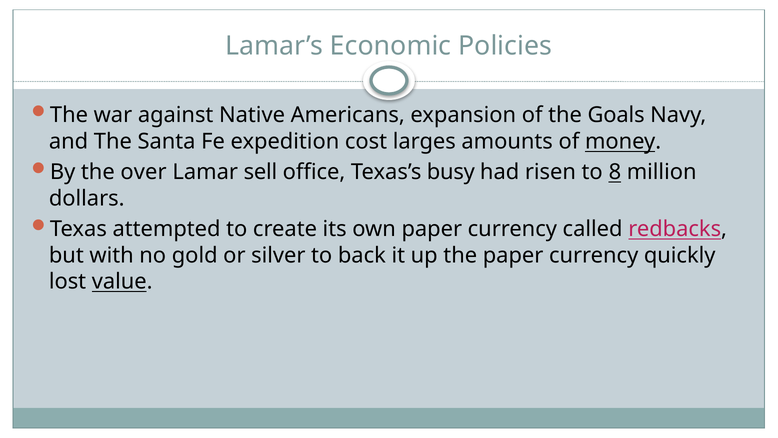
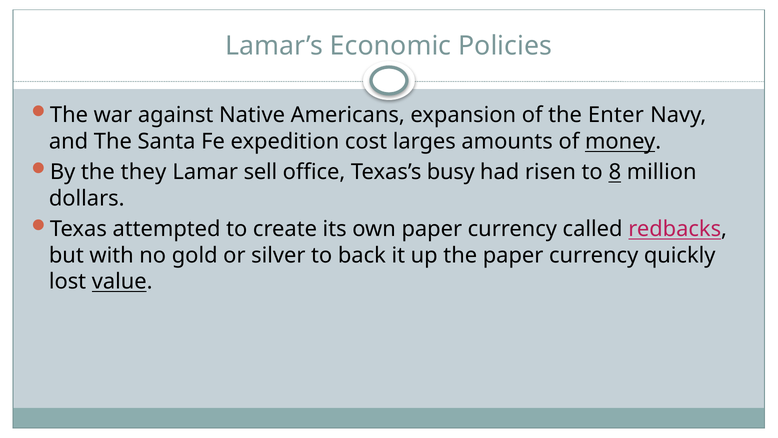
Goals: Goals -> Enter (616, 115)
over: over -> they (144, 172)
